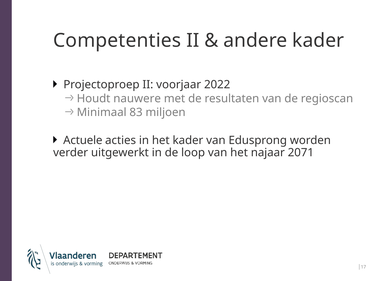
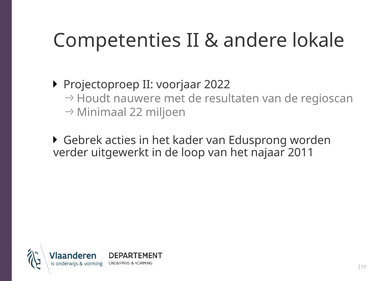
andere kader: kader -> lokale (318, 41)
83: 83 -> 22 (136, 113)
Actuele: Actuele -> Gebrek (83, 140)
2071: 2071 -> 2011 (301, 153)
